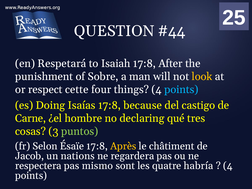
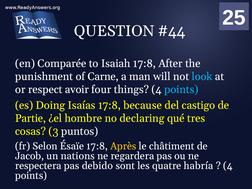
Respetará: Respetará -> Comparée (62, 63)
Sobre: Sobre -> Carne (103, 77)
look colour: yellow -> light blue (202, 77)
cette: cette -> avoir (77, 90)
Carne: Carne -> Partie (31, 118)
puntos colour: light green -> white (80, 131)
mismo: mismo -> debido (97, 166)
